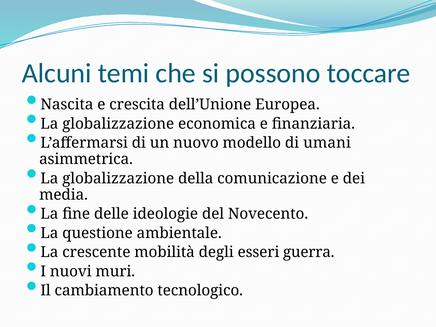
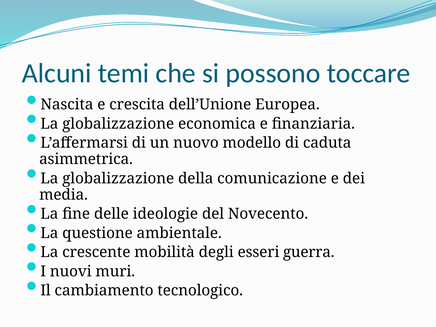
umani: umani -> caduta (327, 143)
